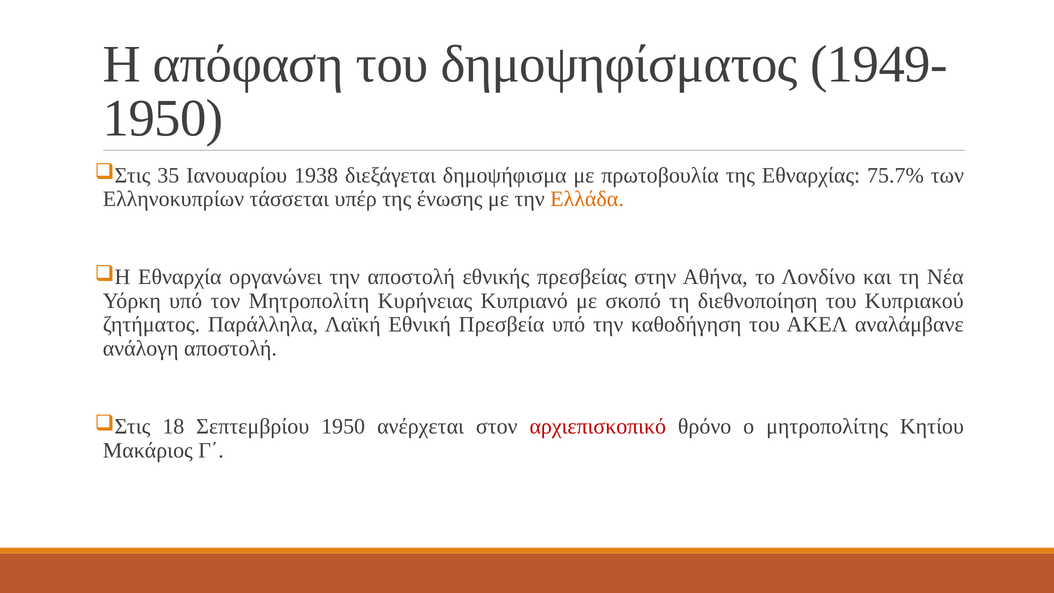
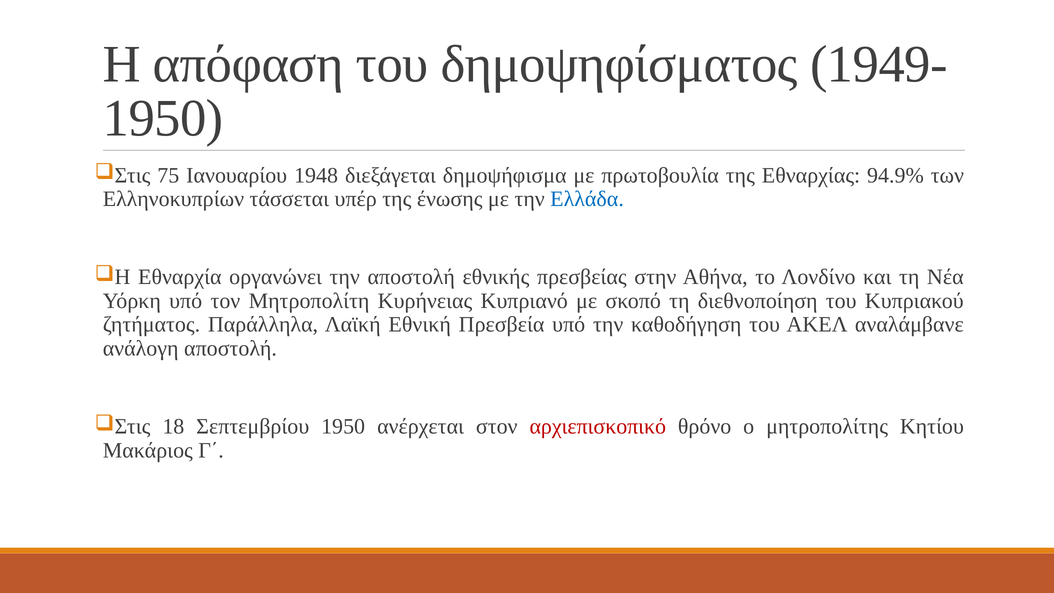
35: 35 -> 75 (168, 175)
1938: 1938 -> 1948 (316, 175)
75.7%: 75.7% -> 94.9% (895, 175)
Ελλάδα colour: orange -> blue (587, 199)
